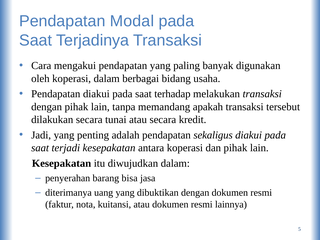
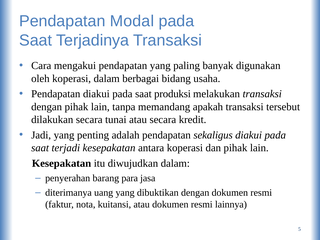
terhadap: terhadap -> produksi (172, 94)
bisa: bisa -> para (130, 178)
